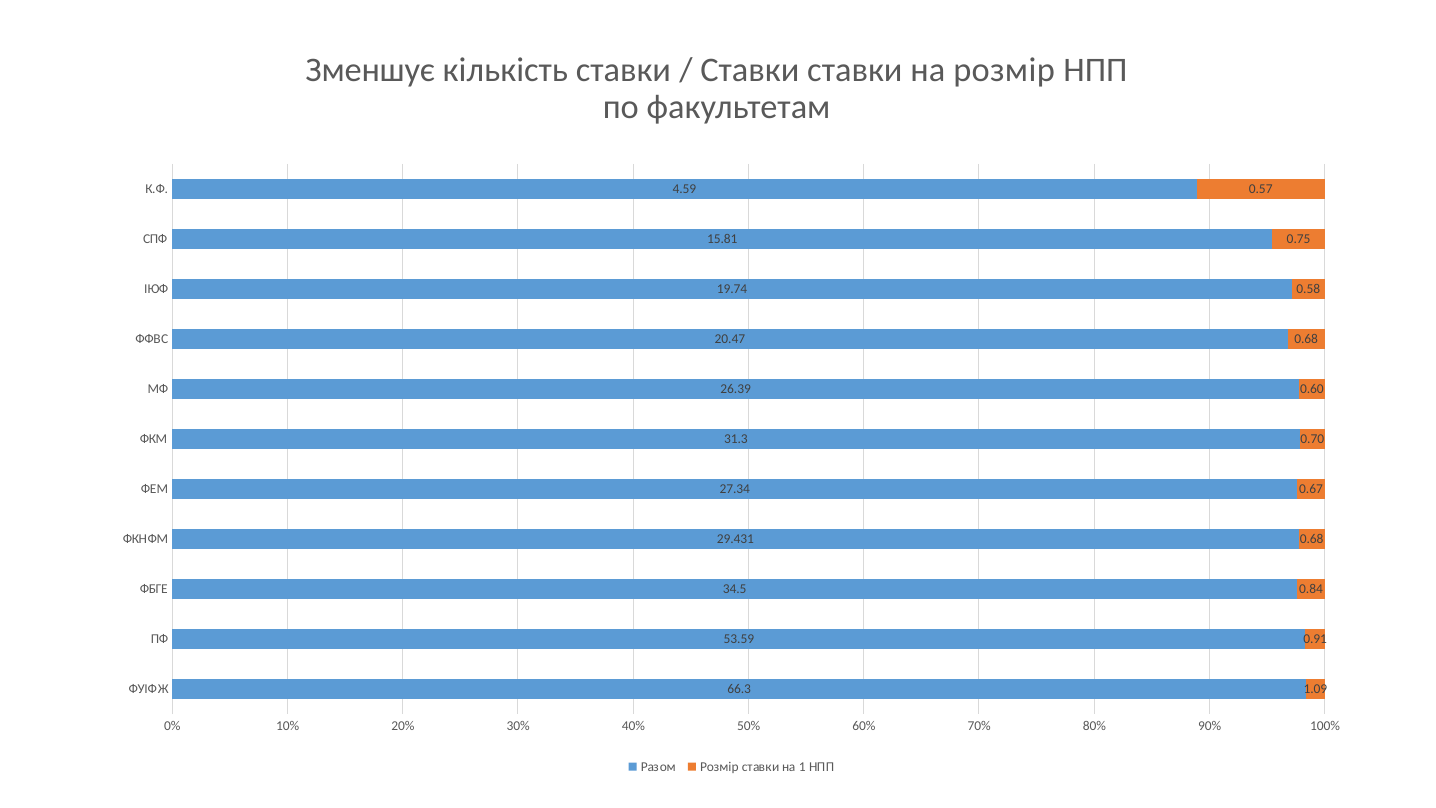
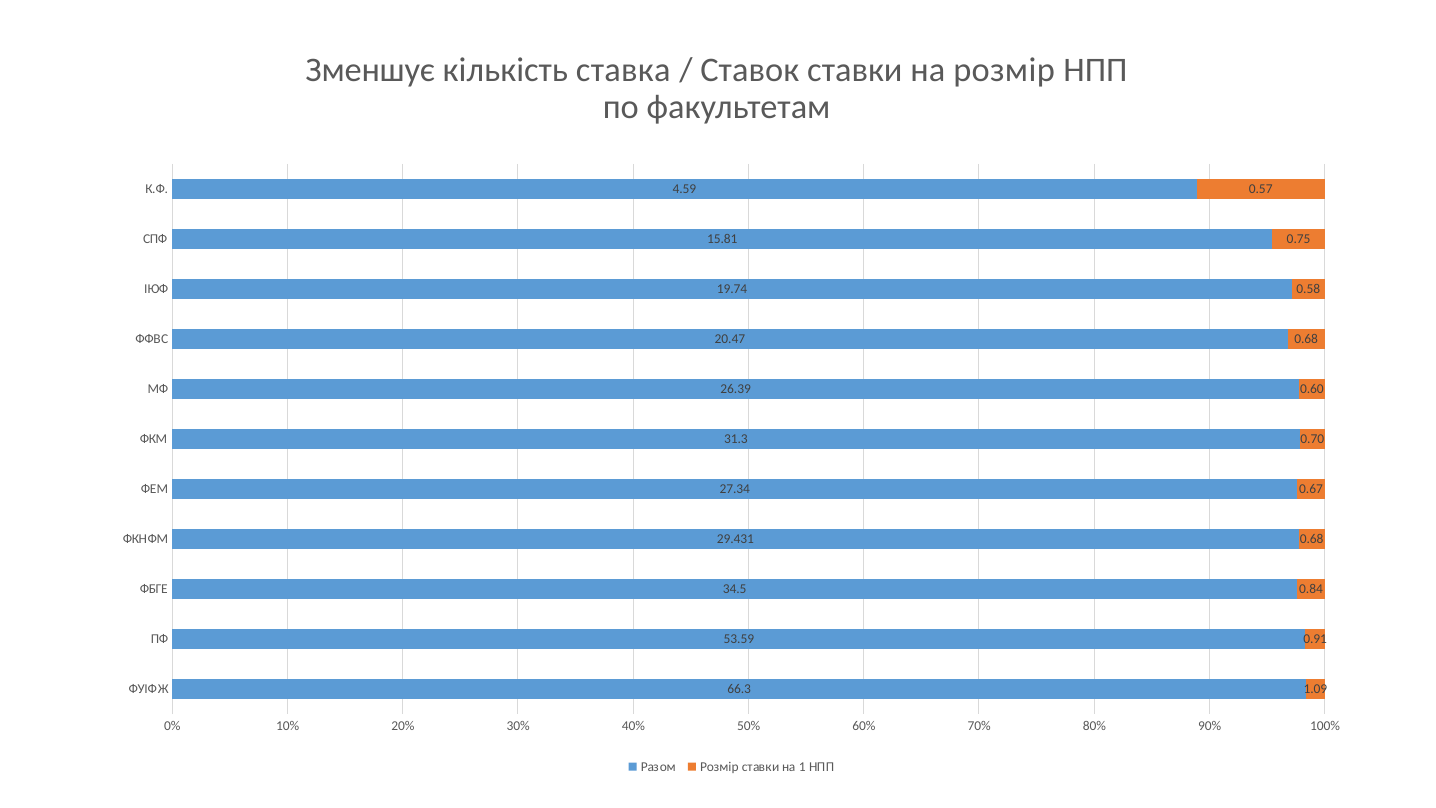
кількість ставки: ставки -> ставка (623, 70)
Ставки: Ставки -> Ставок (750, 70)
